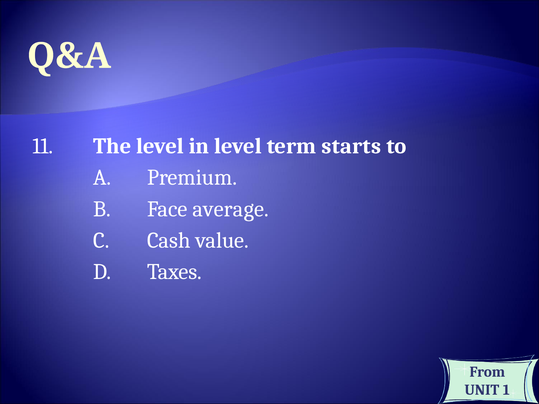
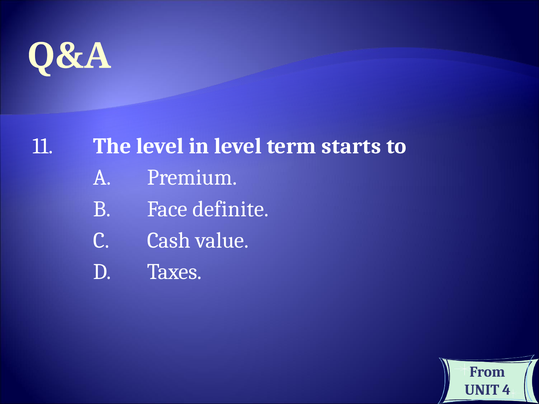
average: average -> definite (231, 209)
1: 1 -> 4 (506, 390)
